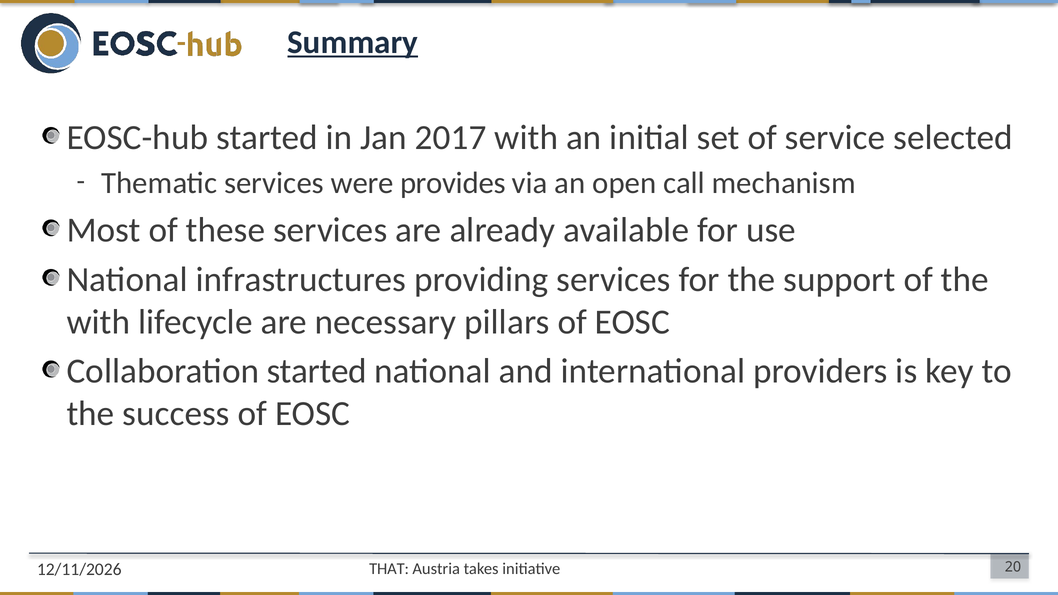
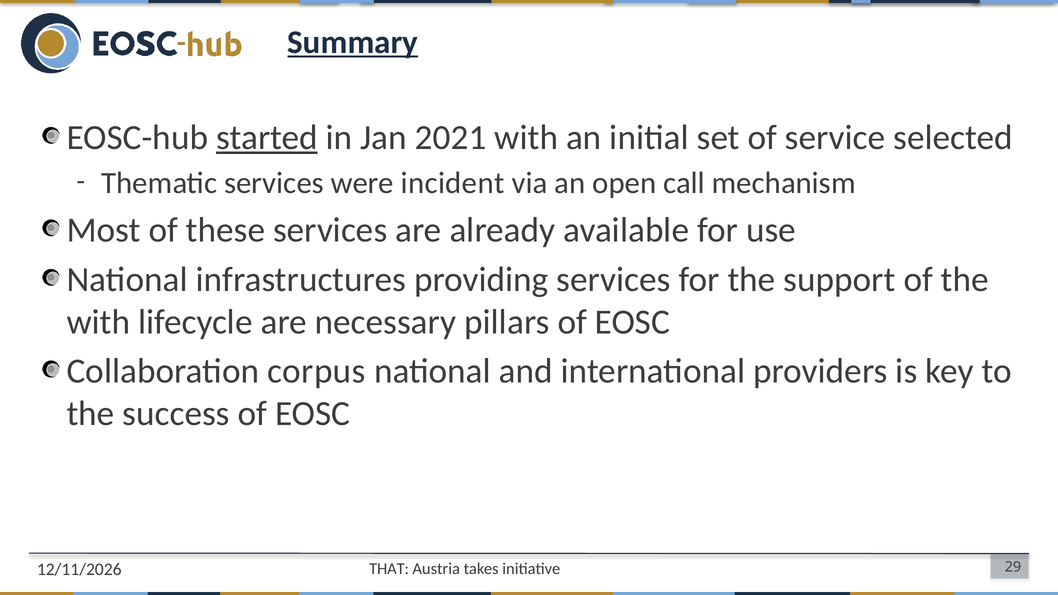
started underline: none -> present (267, 138)
2017: 2017 -> 2021 (451, 138)
provides: provides -> incident (453, 183)
Collaboration started: started -> corpus (316, 371)
20: 20 -> 29 (1013, 567)
